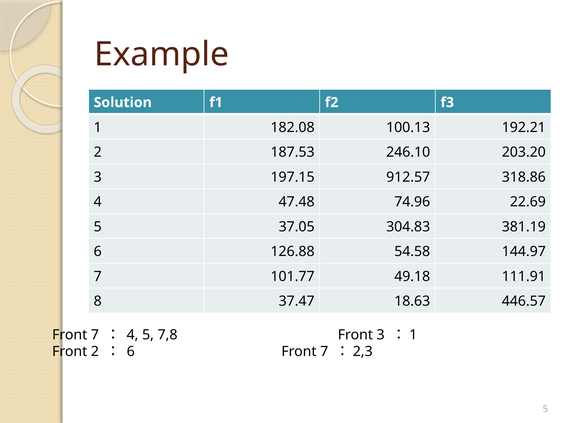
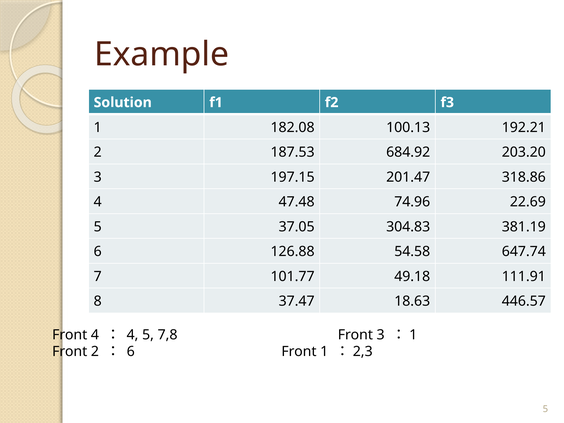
246.10: 246.10 -> 684.92 (408, 152)
912.57: 912.57 -> 201.47 (408, 177)
144.97: 144.97 -> 647.74 (524, 252)
7: 7 -> 4 (95, 335)
6 Front 7: 7 -> 1 (324, 352)
